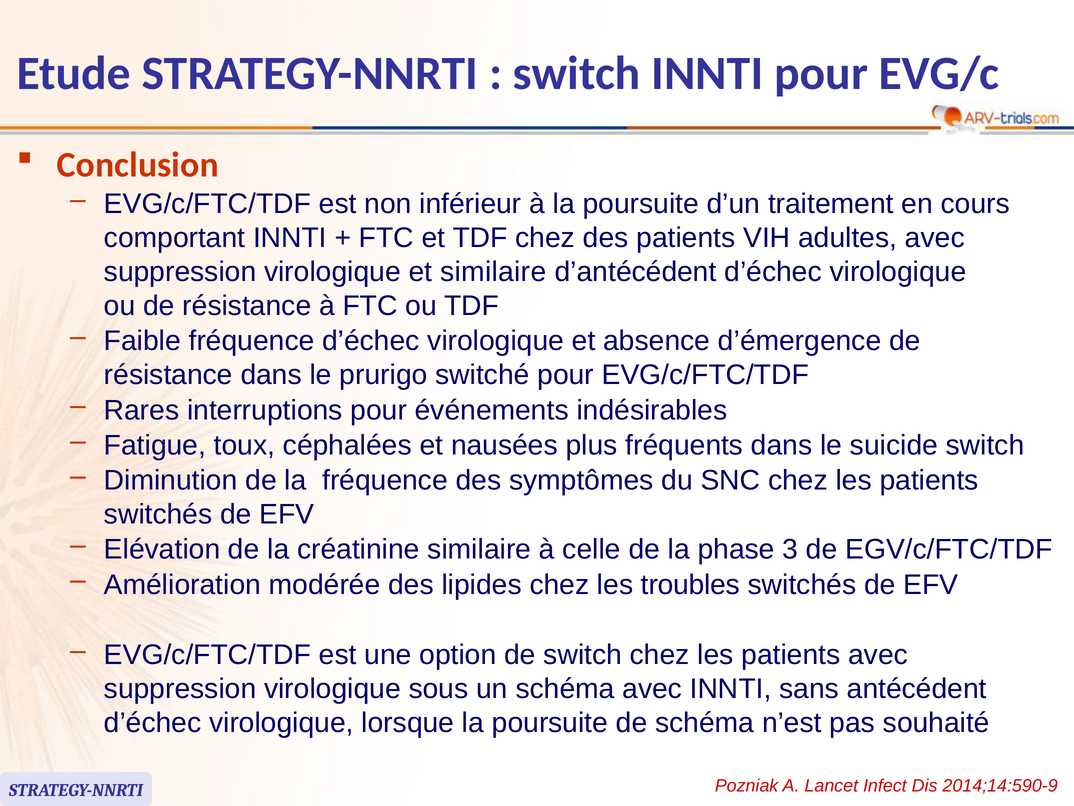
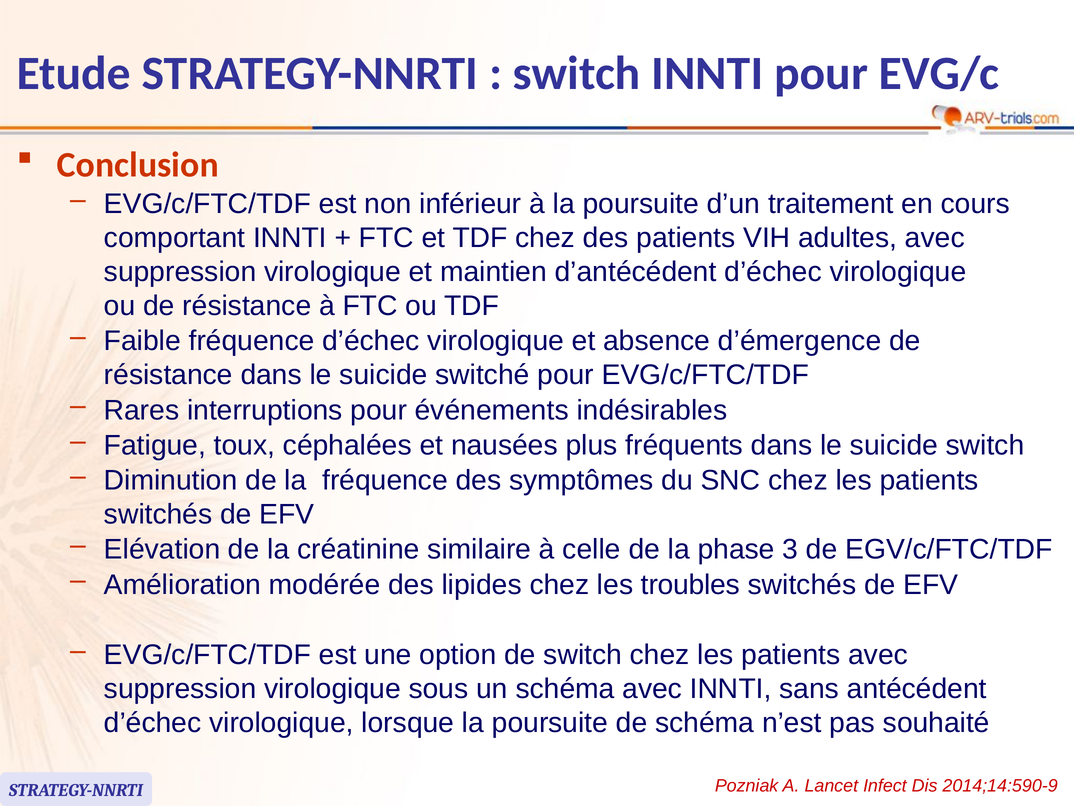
et similaire: similaire -> maintien (494, 272)
résistance dans le prurigo: prurigo -> suicide (384, 375)
